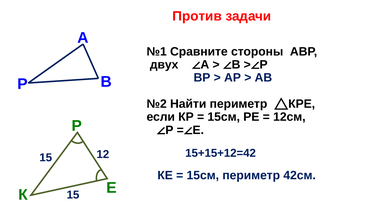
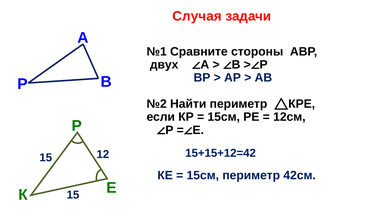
Против: Против -> Случая (197, 16)
